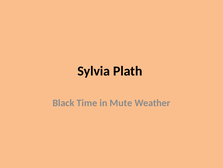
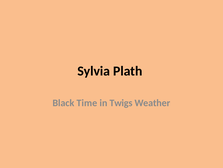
Mute: Mute -> Twigs (121, 103)
